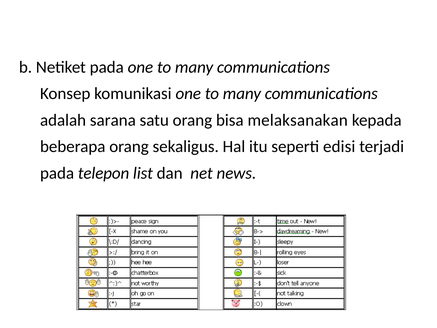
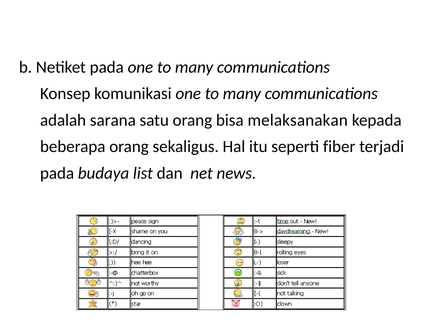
edisi: edisi -> fiber (339, 147)
telepon: telepon -> budaya (104, 173)
